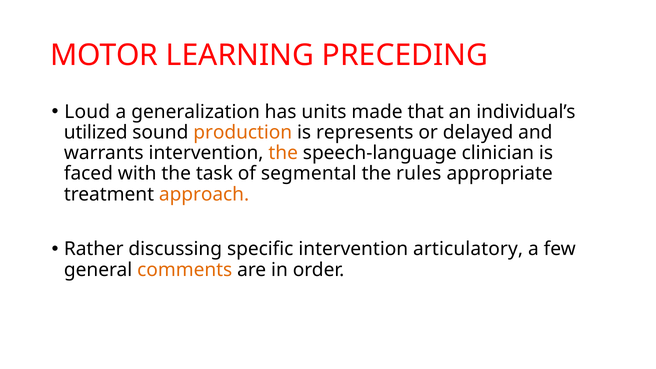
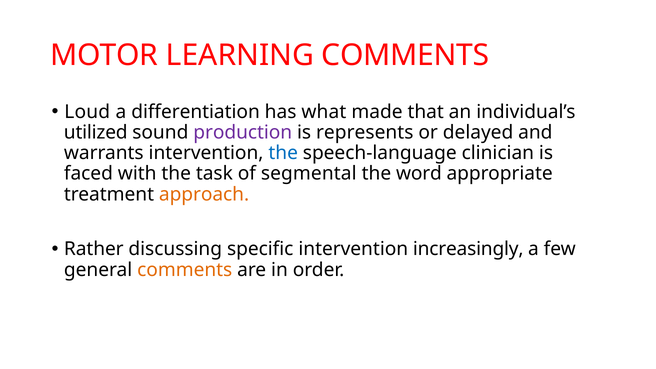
LEARNING PRECEDING: PRECEDING -> COMMENTS (405, 55)
generalization: generalization -> differentiation (196, 112)
units: units -> what (324, 112)
production colour: orange -> purple (243, 132)
the colour: orange -> blue (283, 153)
rules: rules -> word (419, 174)
articulatory: articulatory -> increasingly (468, 249)
